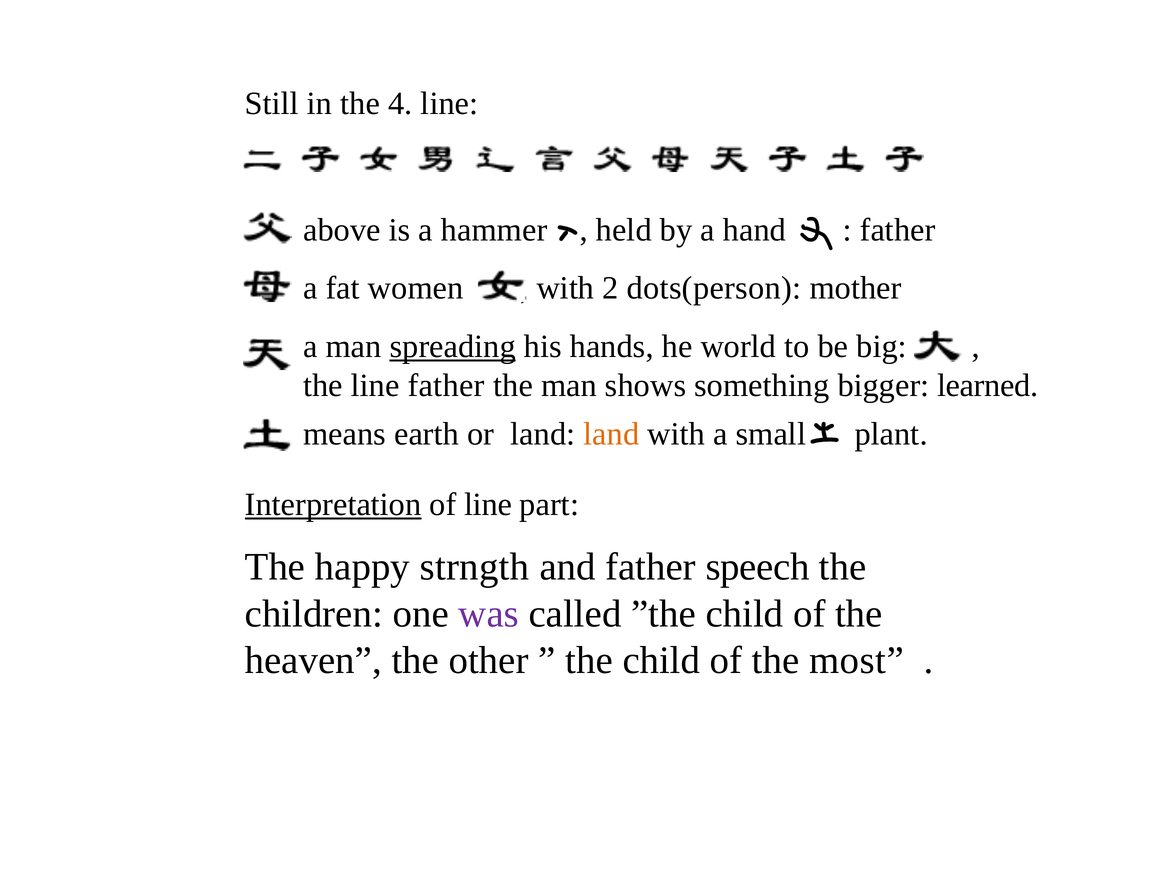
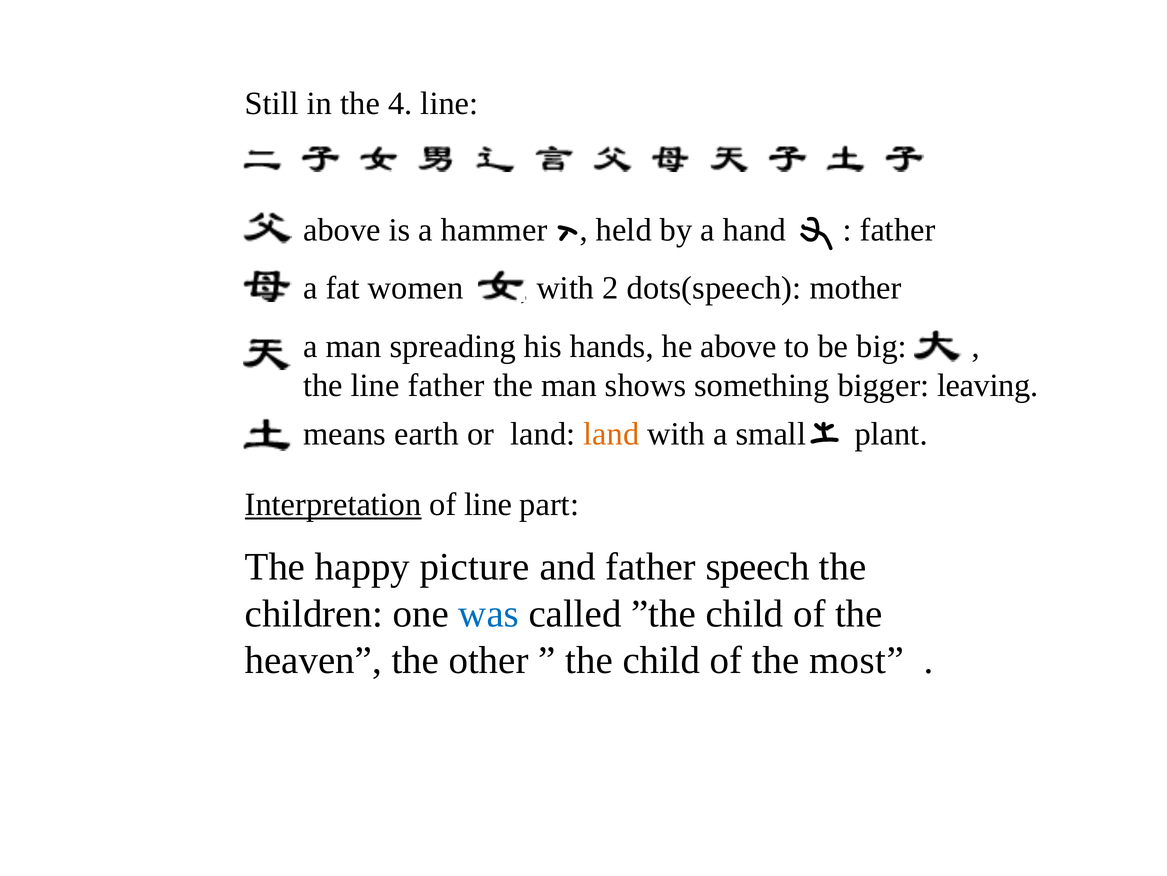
dots(person: dots(person -> dots(speech (714, 288)
spreading underline: present -> none (453, 346)
he world: world -> above (739, 346)
learned: learned -> leaving (988, 385)
strngth: strngth -> picture (475, 567)
was colour: purple -> blue (489, 613)
